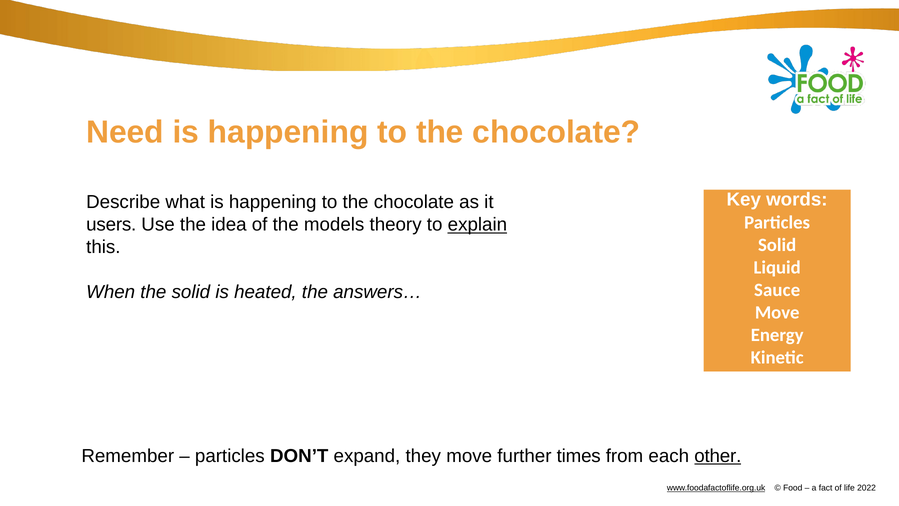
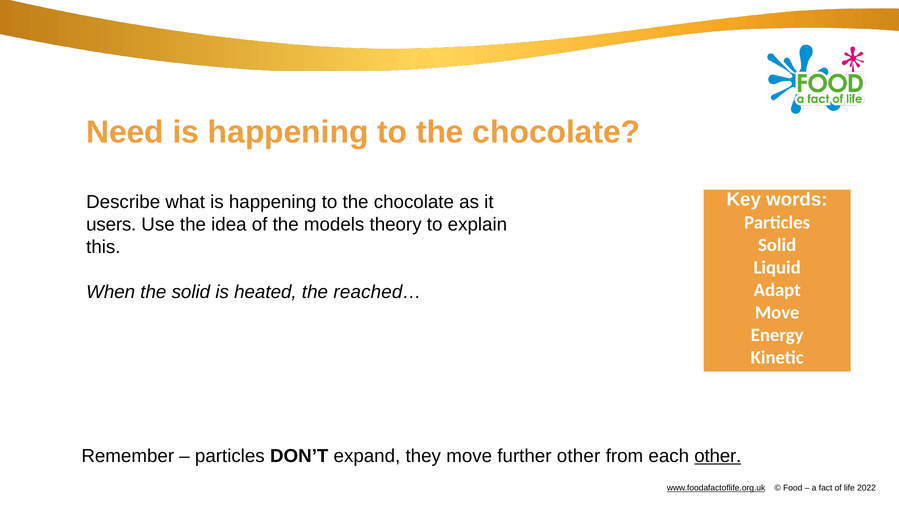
explain underline: present -> none (477, 225)
Sauce: Sauce -> Adapt (777, 290)
answers…: answers… -> reached… (377, 292)
further times: times -> other (579, 456)
